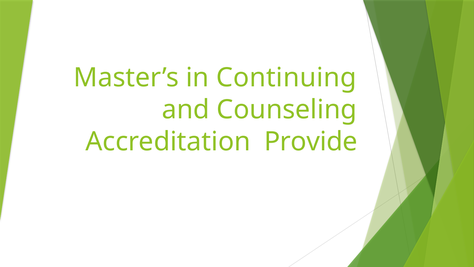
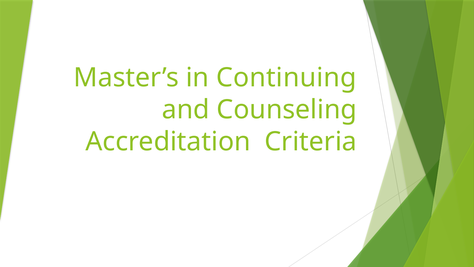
Provide: Provide -> Criteria (311, 142)
